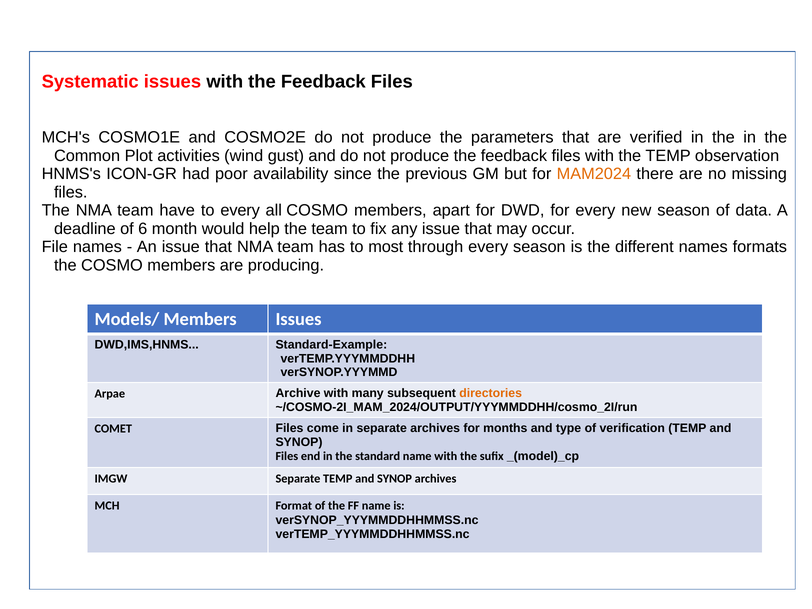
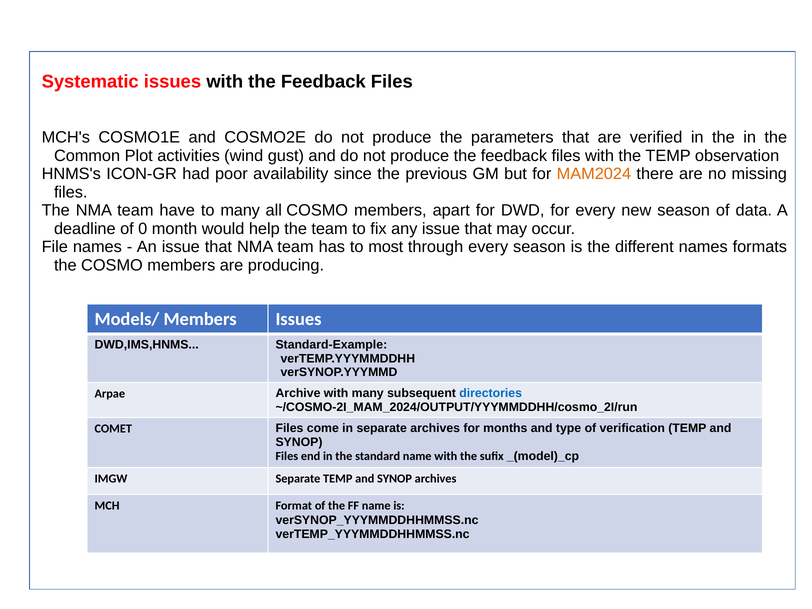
to every: every -> many (240, 210)
6: 6 -> 0 (143, 229)
directories colour: orange -> blue (491, 393)
